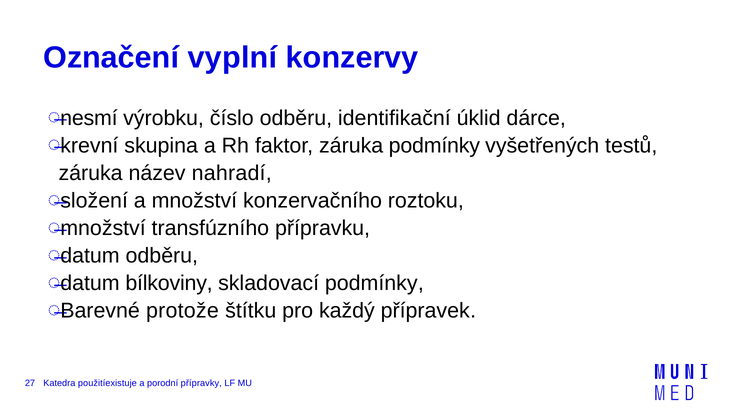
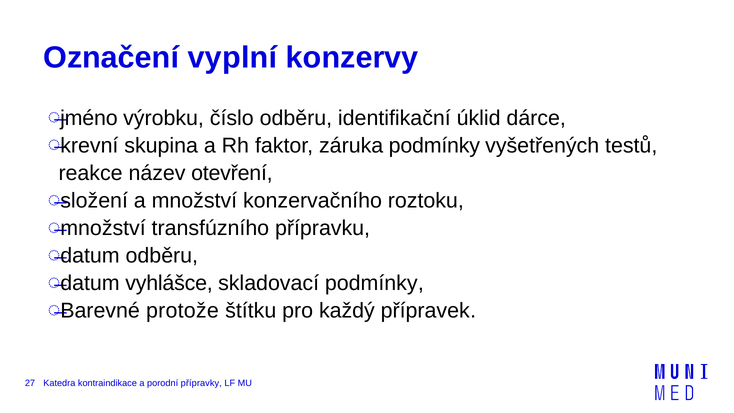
nesmí: nesmí -> jméno (89, 118)
záruka: záruka -> reakce (91, 173)
nahradí: nahradí -> otevření (232, 173)
bílkoviny: bílkoviny -> vyhlášce (169, 283)
použitíexistuje: použitíexistuje -> kontraindikace (107, 383)
